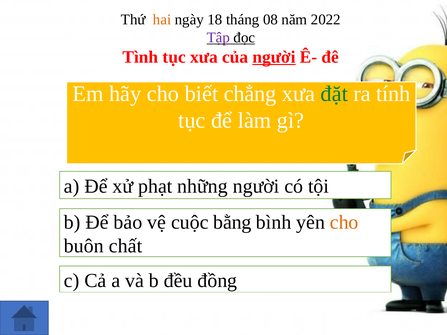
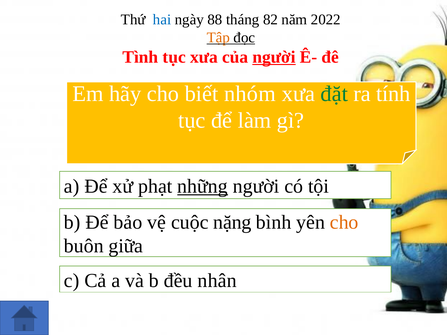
hai colour: orange -> blue (162, 20)
18: 18 -> 88 (215, 20)
08: 08 -> 82 (270, 20)
Tập colour: purple -> orange (218, 38)
chẳng: chẳng -> nhóm (250, 94)
những underline: none -> present (203, 186)
bằng: bằng -> nặng (232, 222)
chất: chất -> giữa (126, 246)
đồng: đồng -> nhân (217, 281)
